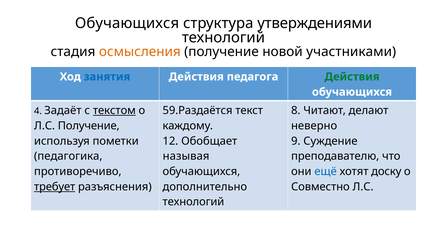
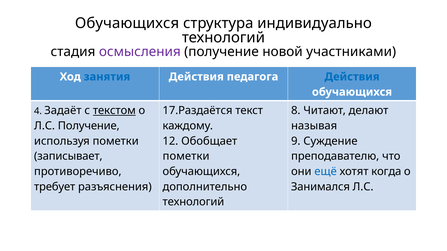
утверждениями: утверждениями -> индивидуально (315, 23)
осмысления colour: orange -> purple (140, 52)
Действия colour: green -> blue (352, 77)
59.Раздаётся: 59.Раздаётся -> 17.Раздаётся (198, 111)
неверно: неверно -> называя (314, 126)
педагогика: педагогика -> записывает (68, 157)
называя: называя -> пометки (186, 157)
доску: доску -> когда (386, 172)
требует underline: present -> none (55, 187)
Совместно: Совместно -> Занимался (320, 187)
